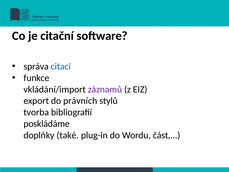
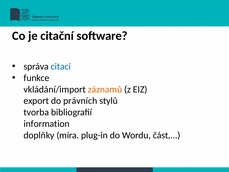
záznamů colour: purple -> orange (105, 89)
poskládáme: poskládáme -> information (47, 124)
také: také -> míra (68, 135)
